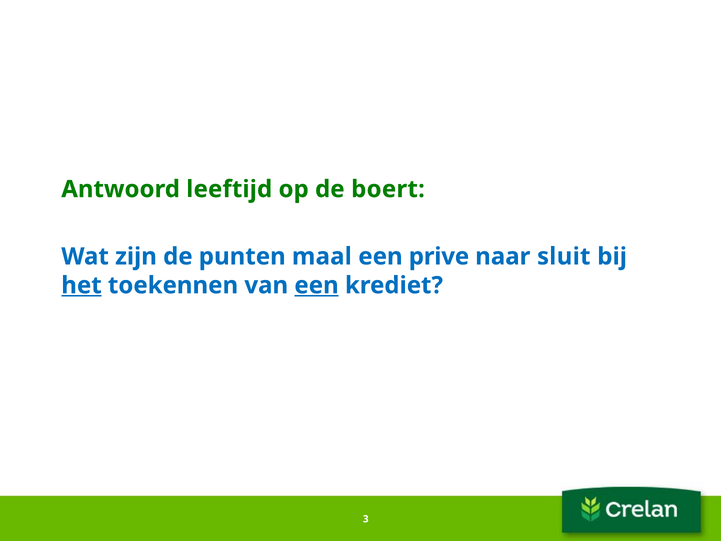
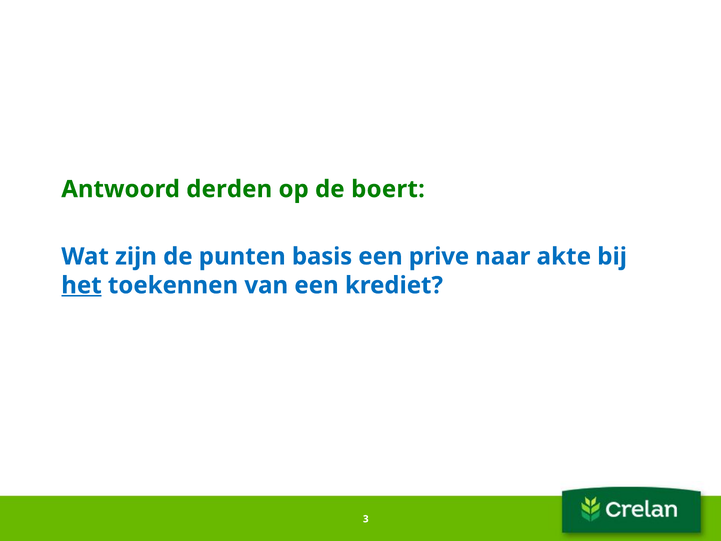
leeftijd: leeftijd -> derden (229, 189)
maal: maal -> basis (322, 256)
sluit: sluit -> akte (564, 256)
een underline: present -> none (317, 285)
